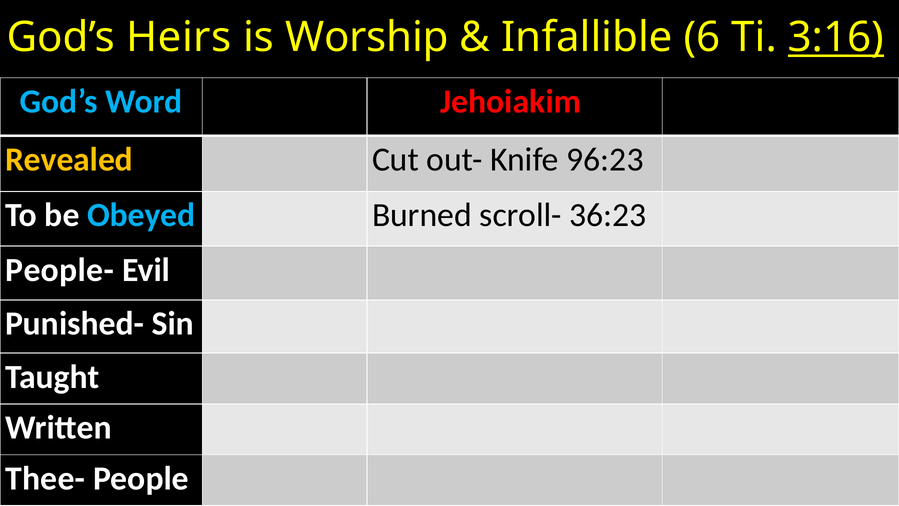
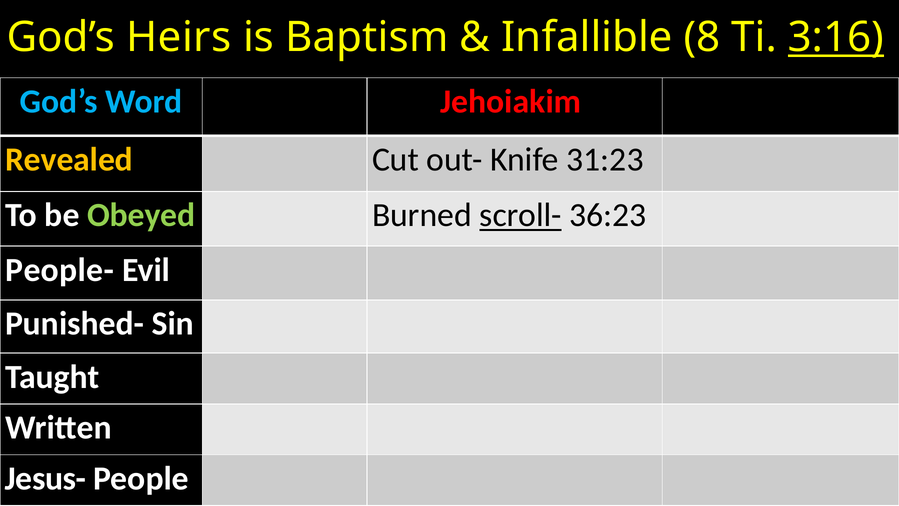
Worship: Worship -> Baptism (367, 37)
6: 6 -> 8 (702, 37)
96:23: 96:23 -> 31:23 (605, 160)
Obeyed colour: light blue -> light green (141, 215)
scroll- underline: none -> present (521, 215)
Thee-: Thee- -> Jesus- (45, 478)
